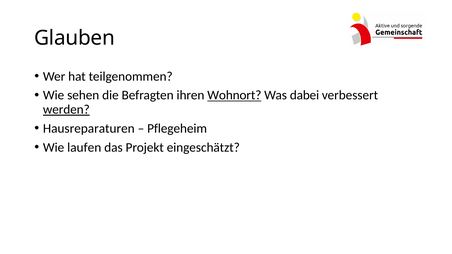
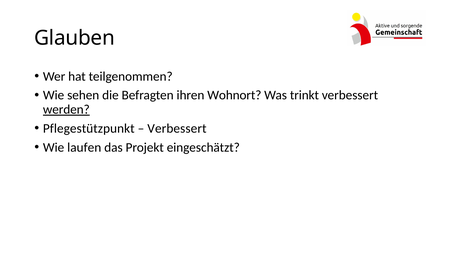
Wohnort underline: present -> none (234, 95)
dabei: dabei -> trinkt (304, 95)
Hausreparaturen: Hausreparaturen -> Pflegestützpunkt (89, 129)
Pflegeheim: Pflegeheim -> Verbessert (177, 129)
